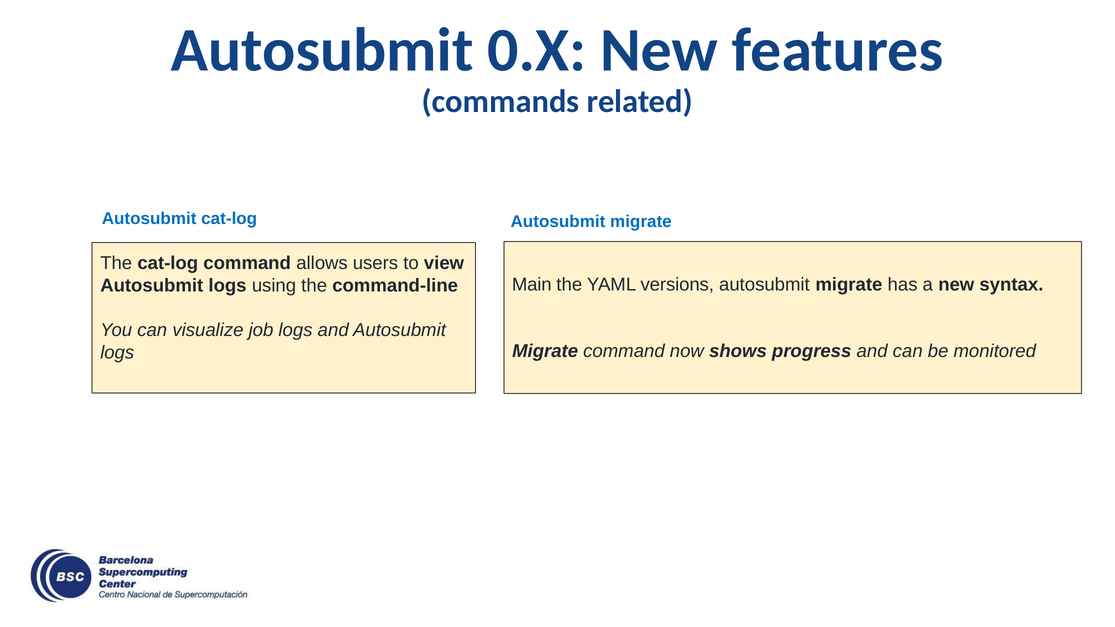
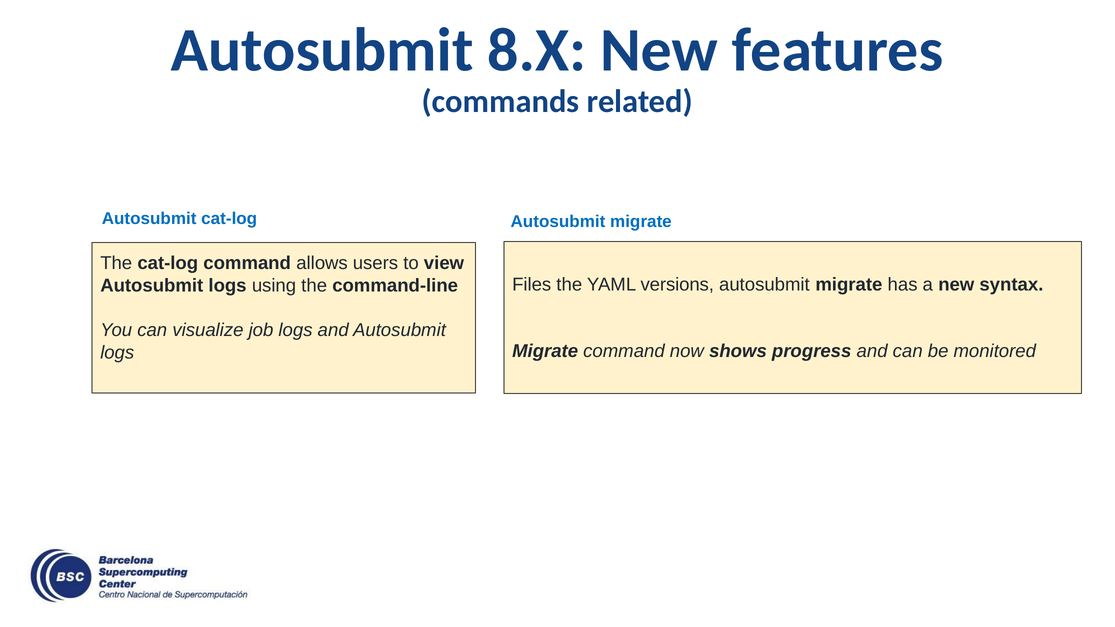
0.X: 0.X -> 8.X (537, 50)
Main: Main -> Files (532, 285)
